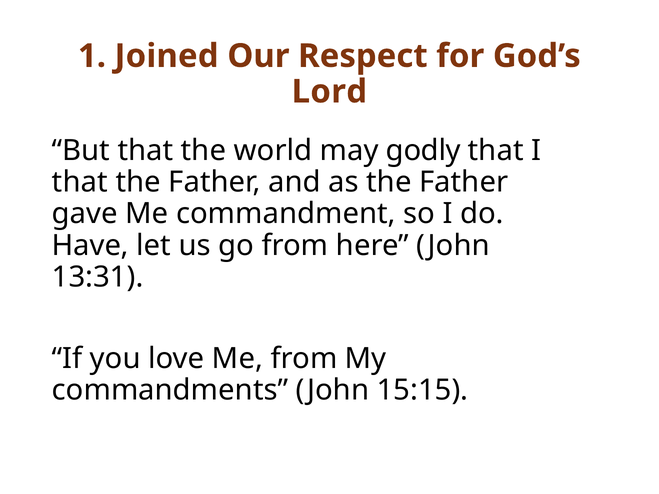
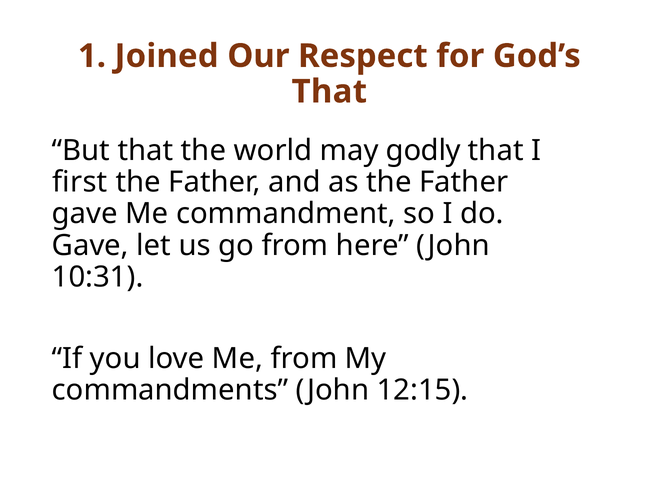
Lord: Lord -> That (329, 92)
that: that -> first (80, 182)
Have: Have -> Gave (90, 245)
13:31: 13:31 -> 10:31 (98, 277)
15:15: 15:15 -> 12:15 (423, 390)
